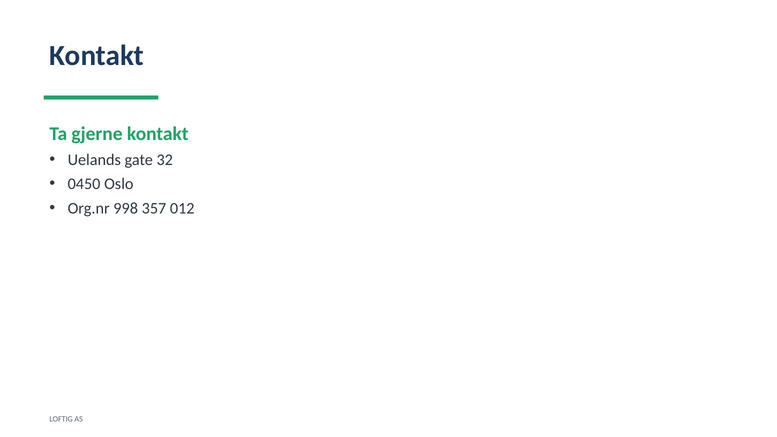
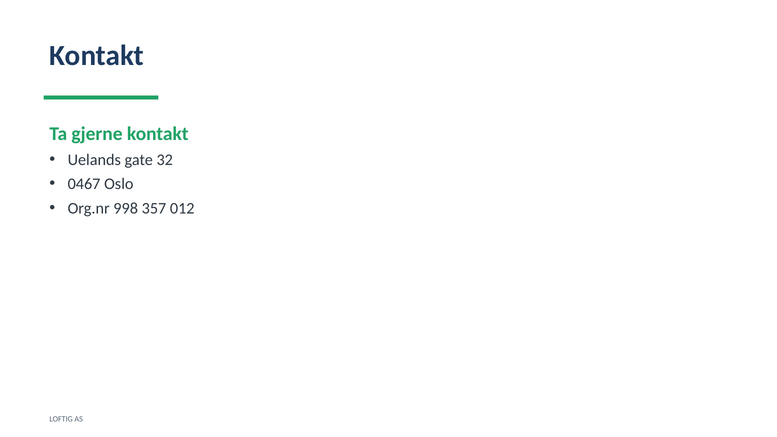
0450: 0450 -> 0467 (84, 184)
